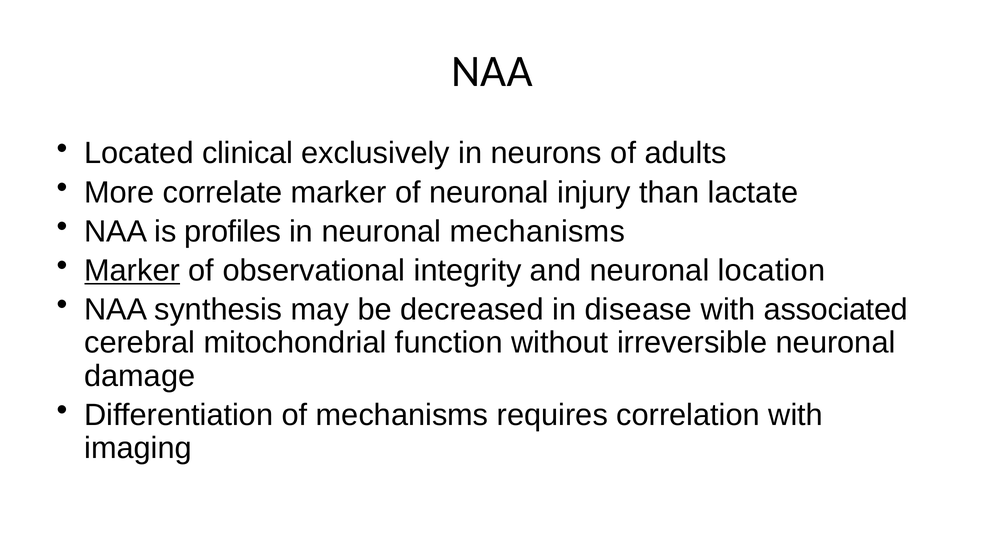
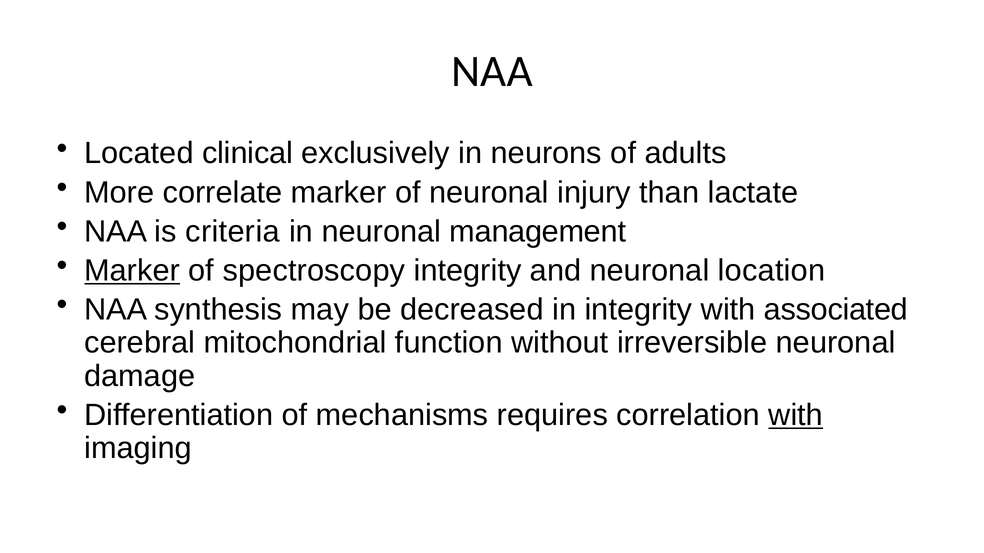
profiles: profiles -> criteria (233, 232)
neuronal mechanisms: mechanisms -> management (538, 232)
observational: observational -> spectroscopy (314, 271)
in disease: disease -> integrity (638, 310)
with underline: none -> present (796, 415)
